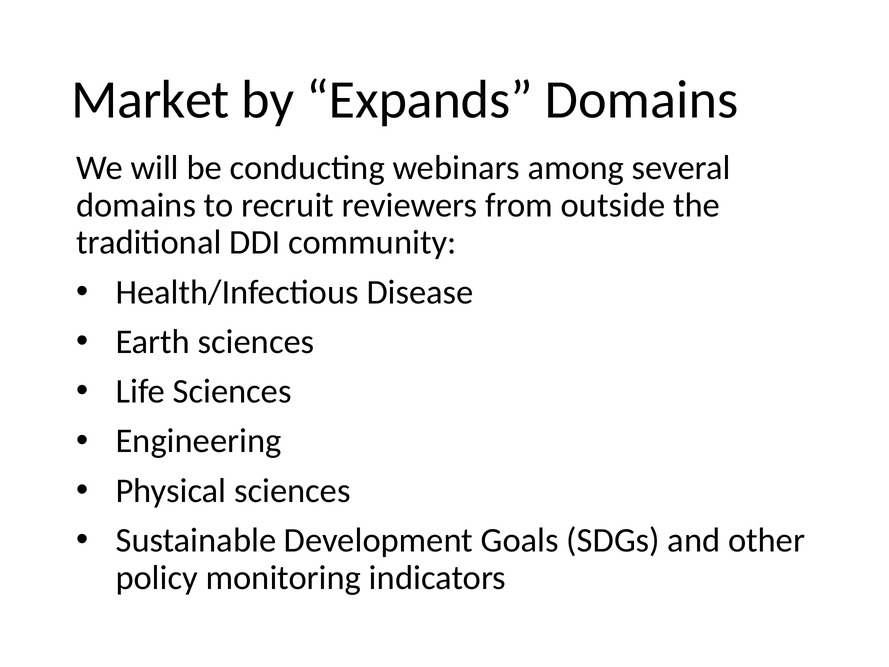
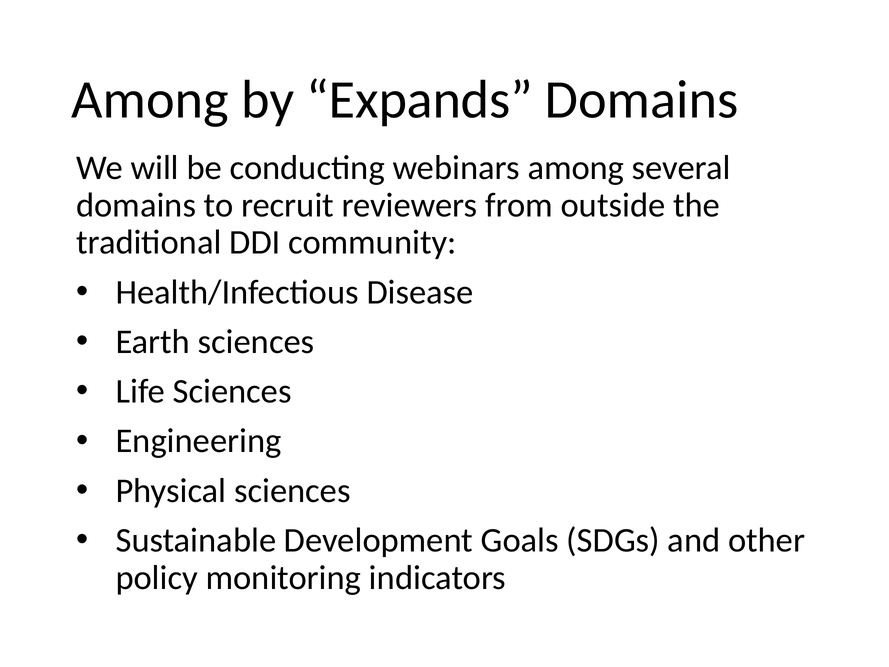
Market: Market -> Among (150, 100)
